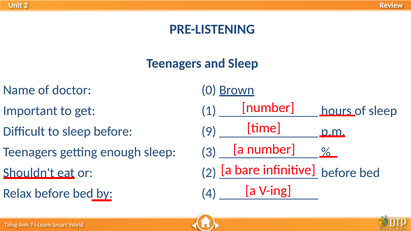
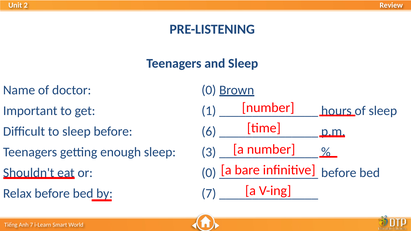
9: 9 -> 6 (209, 131)
or 2: 2 -> 0 (209, 173)
4: 4 -> 7 (209, 194)
